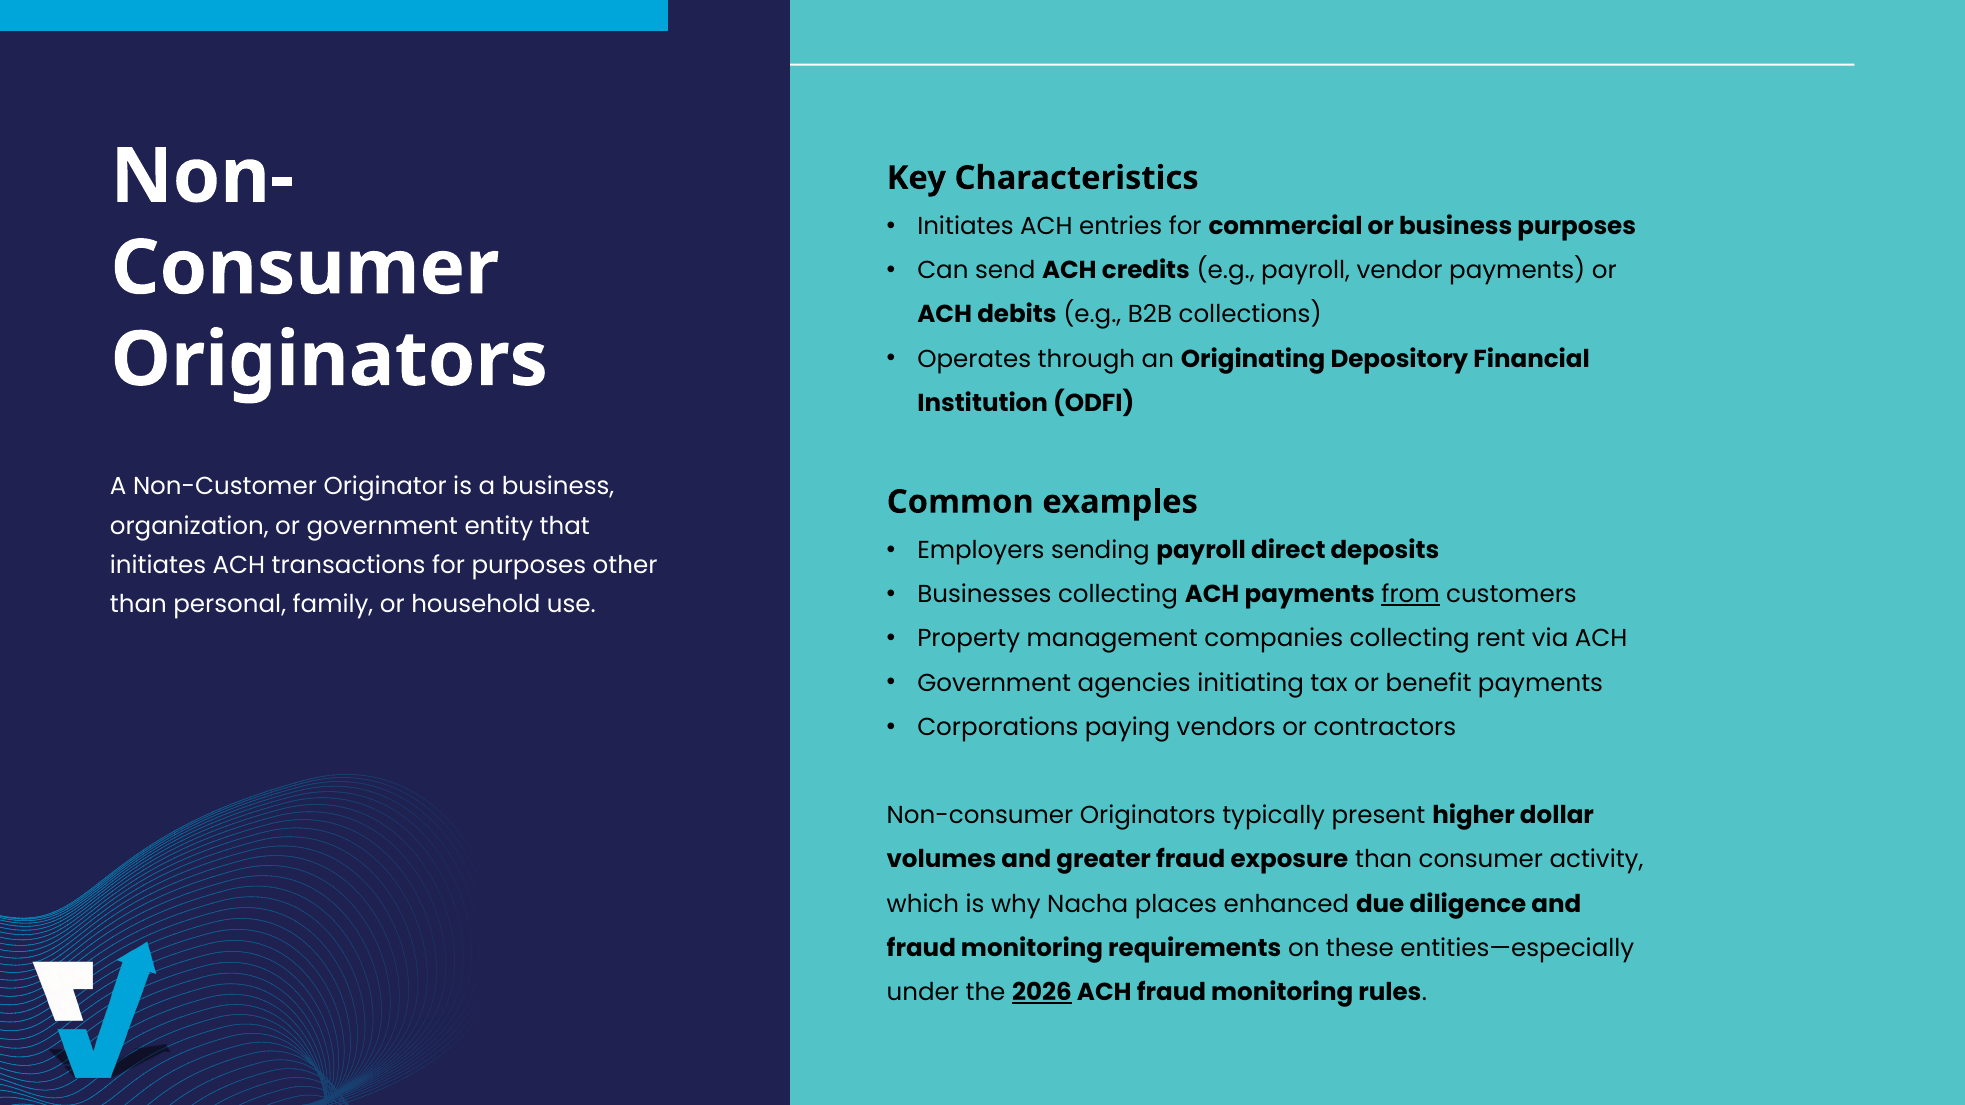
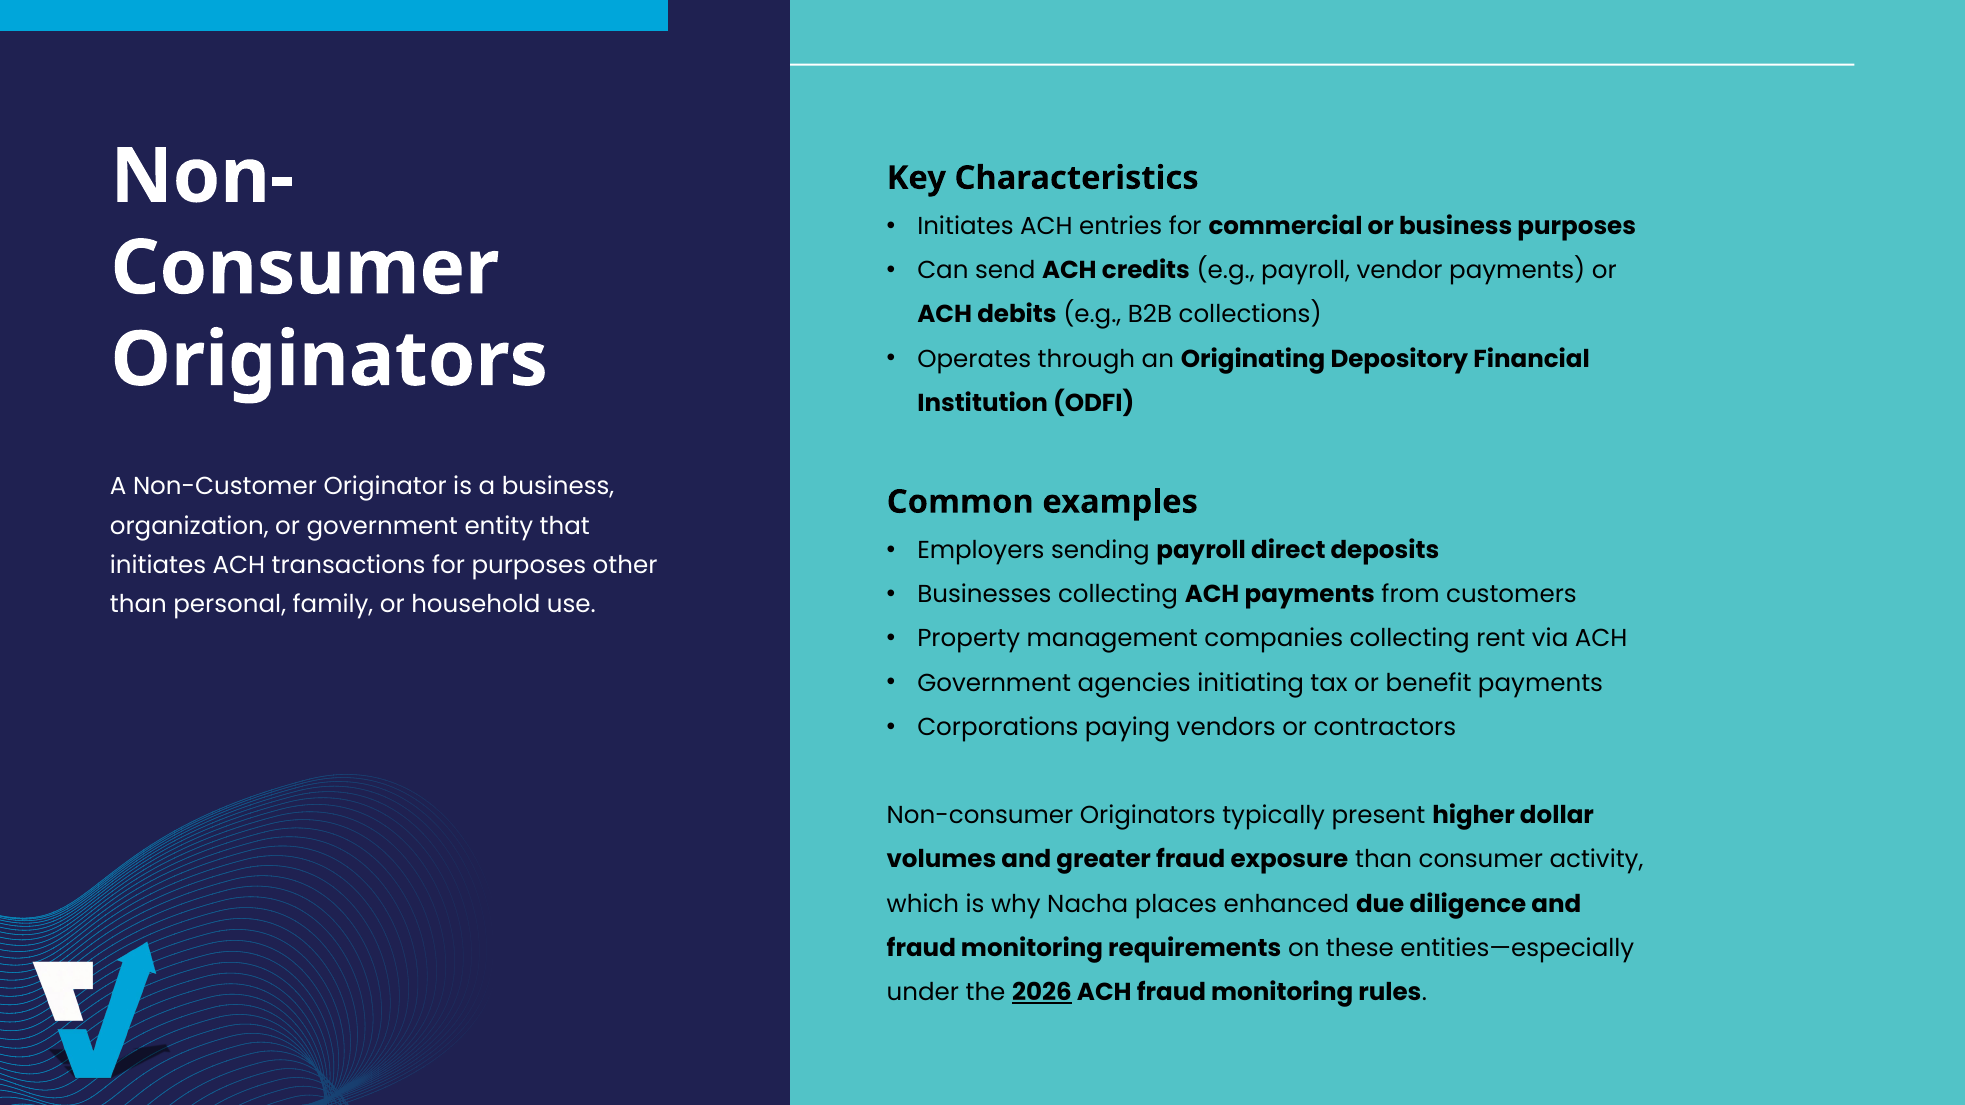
from underline: present -> none (1411, 595)
